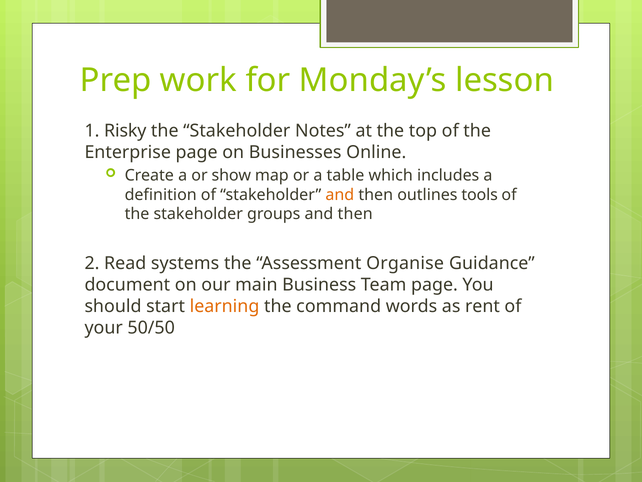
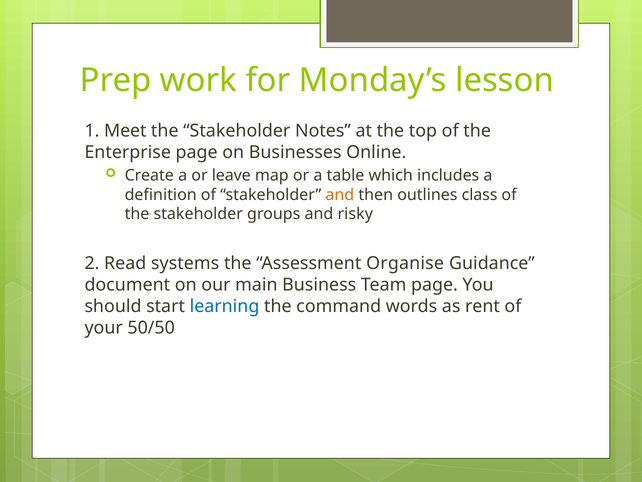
Risky: Risky -> Meet (125, 131)
show: show -> leave (231, 175)
tools: tools -> class (480, 195)
groups and then: then -> risky (355, 214)
learning colour: orange -> blue (225, 306)
